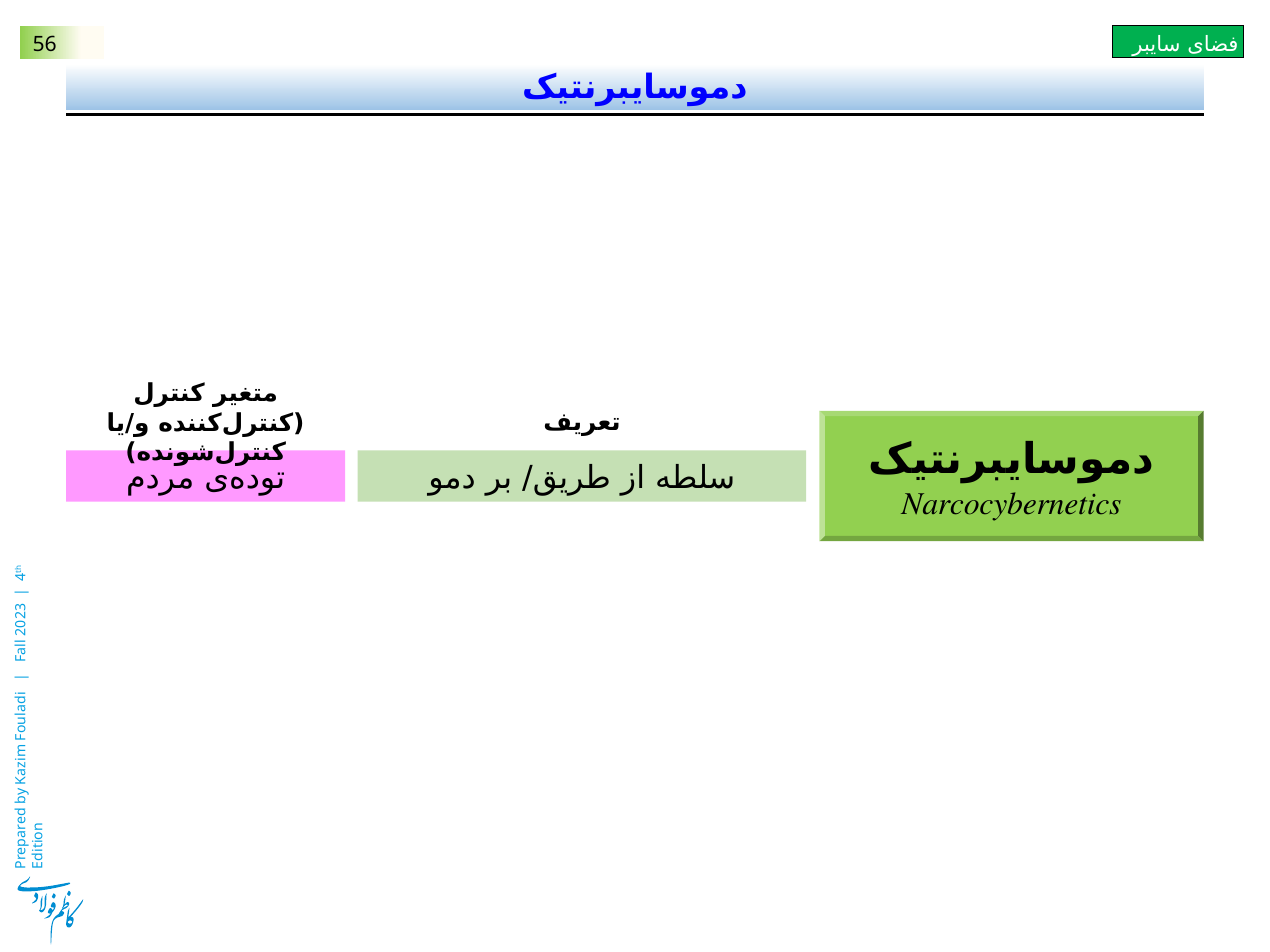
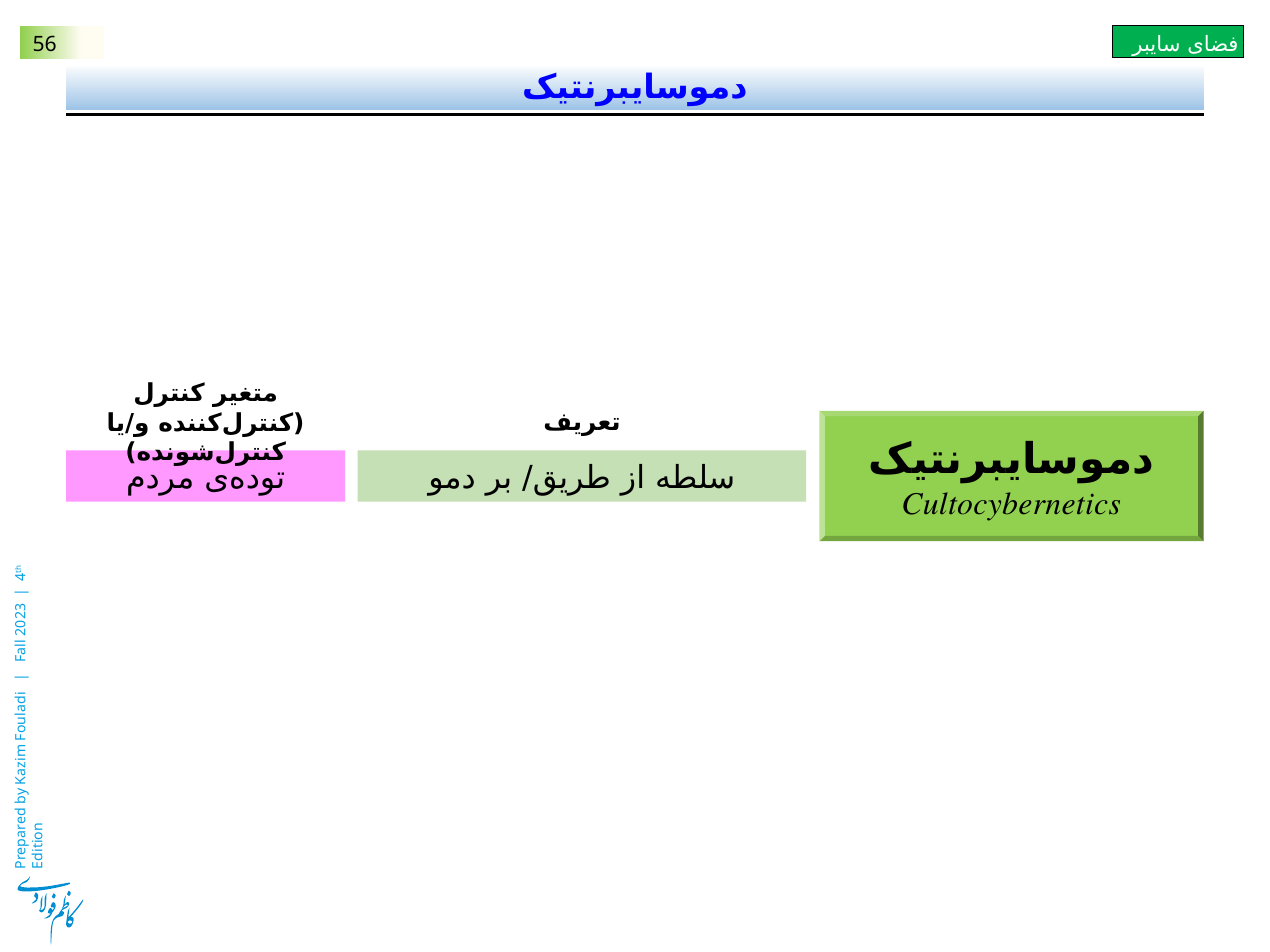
Narcocybernetics: Narcocybernetics -> Cultocybernetics (1011, 504)
